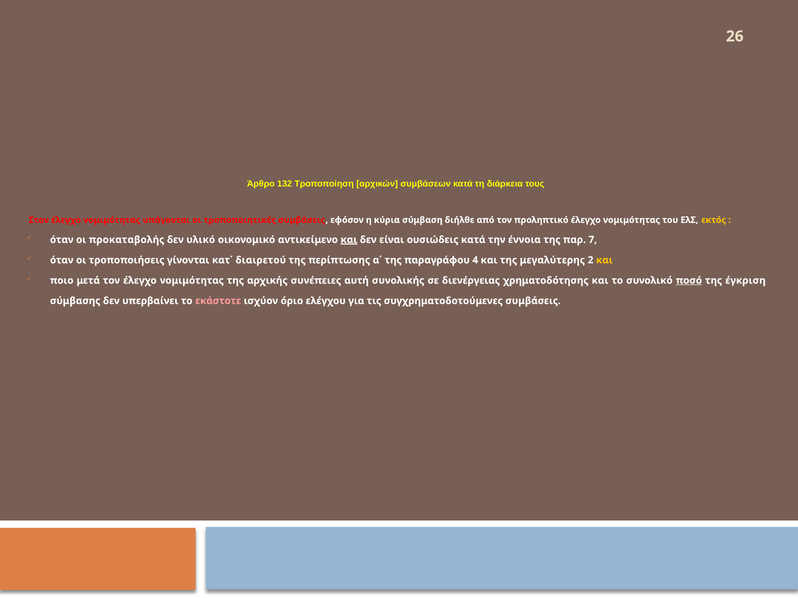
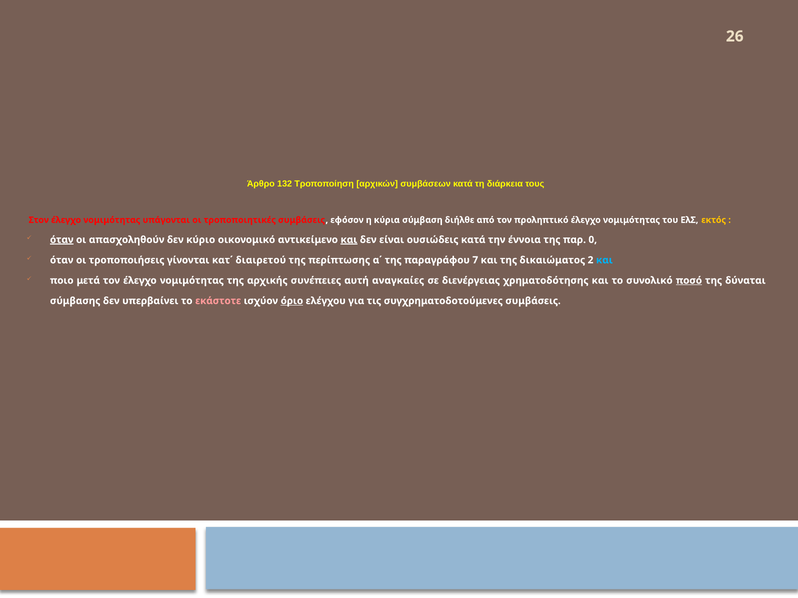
όταν underline: none -> present (62, 240)
προκαταβολής: προκαταβολής -> απασχοληθούν (127, 240)
υλικό: υλικό -> κύριο (201, 240)
7: 7 -> 0 (593, 240)
4: 4 -> 7 (475, 260)
μεγαλύτερης: μεγαλύτερης -> δικαιώματος (552, 260)
και colour: yellow -> light blue (604, 260)
συνολικής: συνολικής -> αναγκαίες (398, 281)
έγκριση: έγκριση -> δύναται (745, 281)
όριο underline: none -> present (292, 301)
